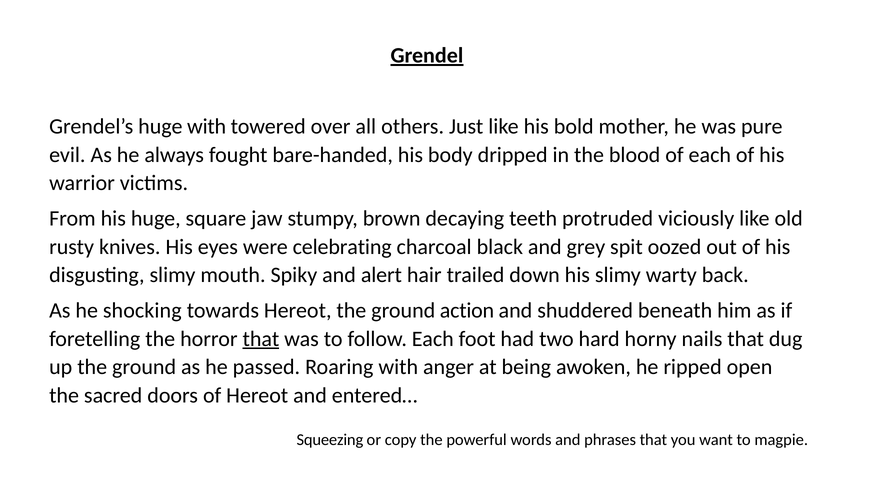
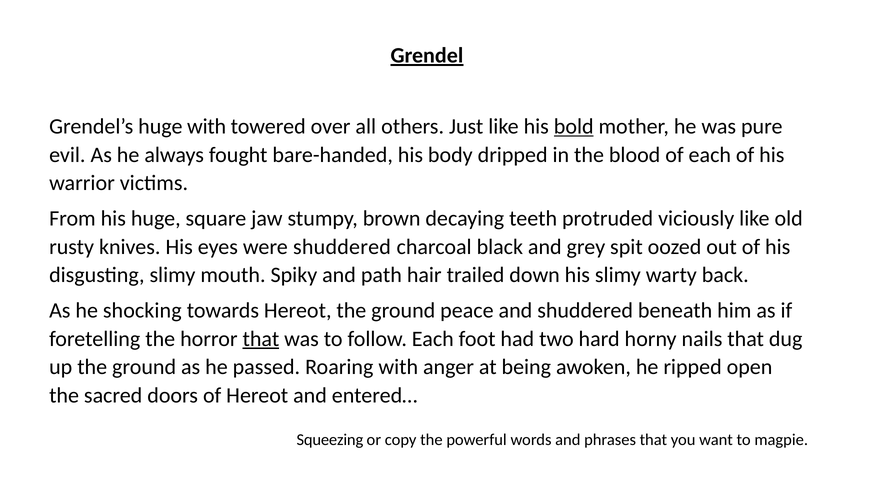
bold underline: none -> present (574, 127)
were celebrating: celebrating -> shuddered (342, 247)
alert: alert -> path (381, 275)
action: action -> peace (467, 311)
